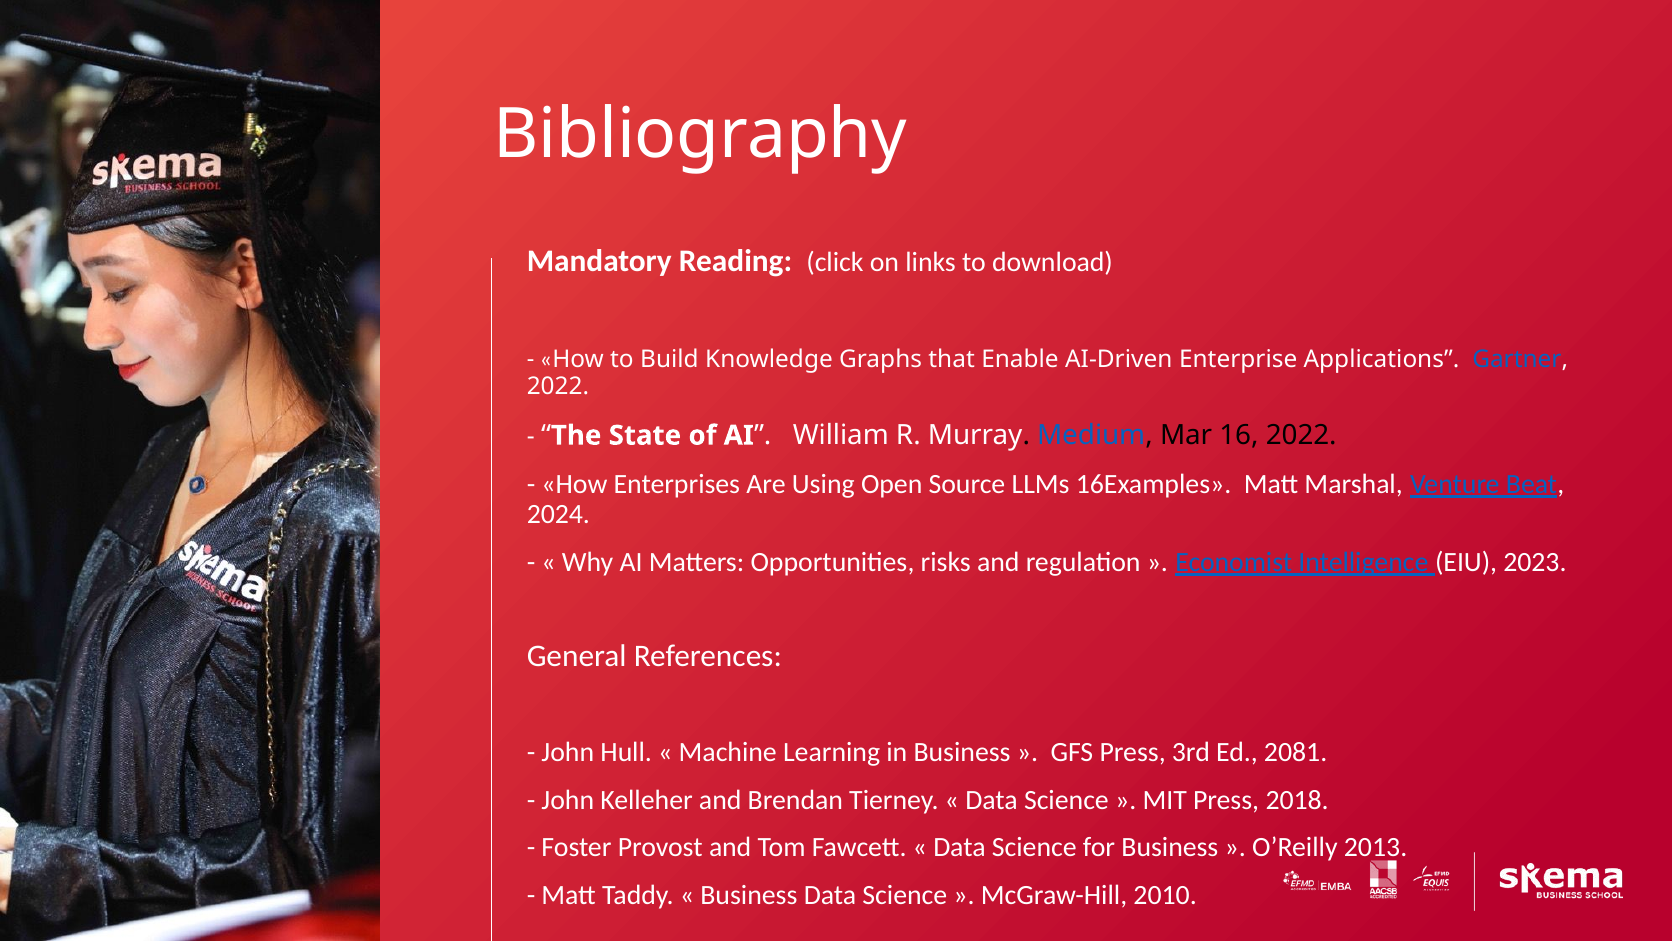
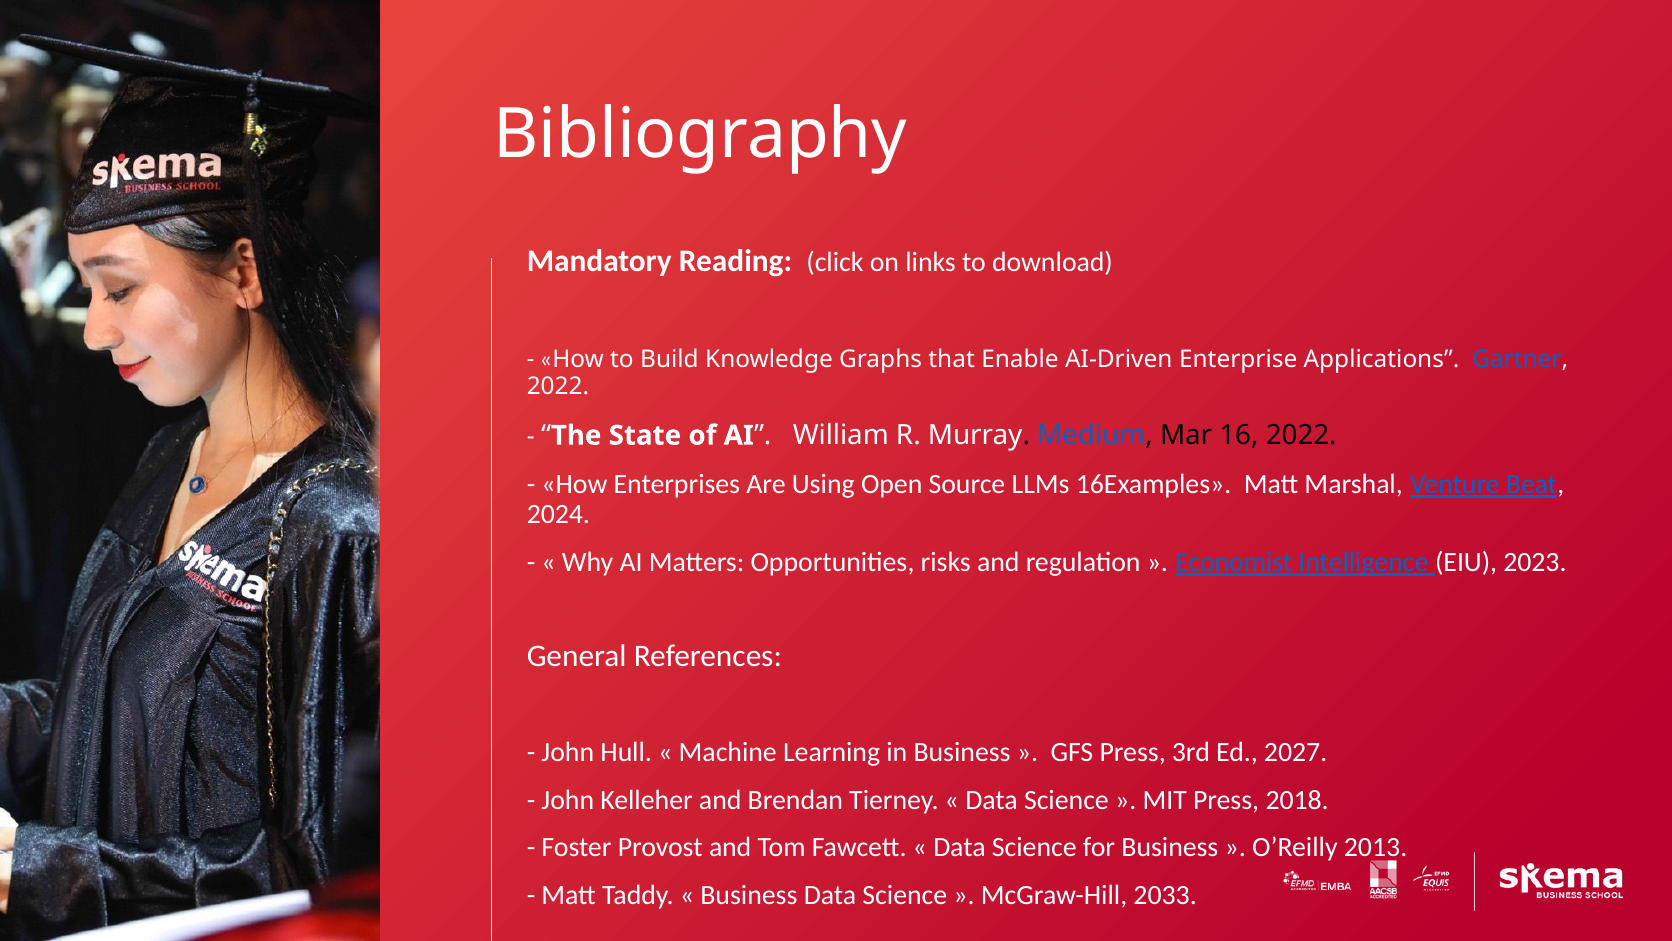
2081: 2081 -> 2027 (1296, 752)
2010: 2010 -> 2033 (1165, 895)
